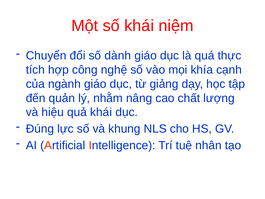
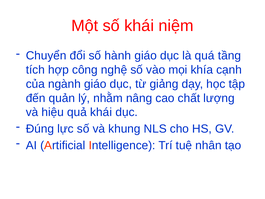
dành: dành -> hành (118, 56)
thực: thực -> tầng (229, 56)
